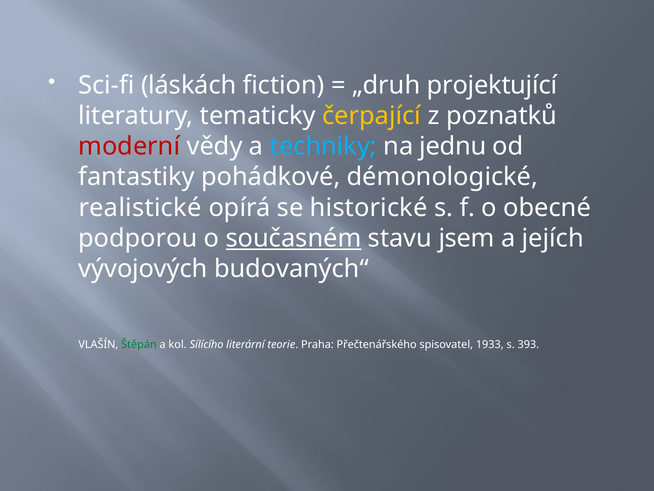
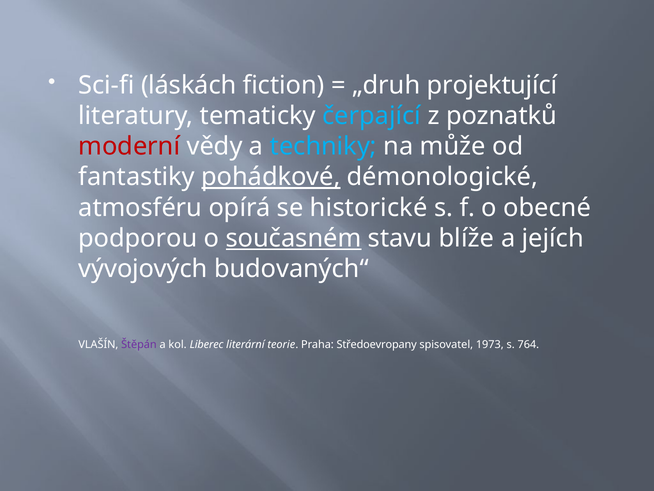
čerpající colour: yellow -> light blue (372, 116)
jednu: jednu -> může (453, 146)
pohádkové underline: none -> present (271, 177)
realistické: realistické -> atmosféru (140, 207)
jsem: jsem -> blíže (467, 238)
Štěpán colour: green -> purple (139, 345)
Sílícího: Sílícího -> Liberec (207, 345)
Přečtenářského: Přečtenářského -> Středoevropany (377, 345)
1933: 1933 -> 1973 (490, 345)
393: 393 -> 764 (528, 345)
